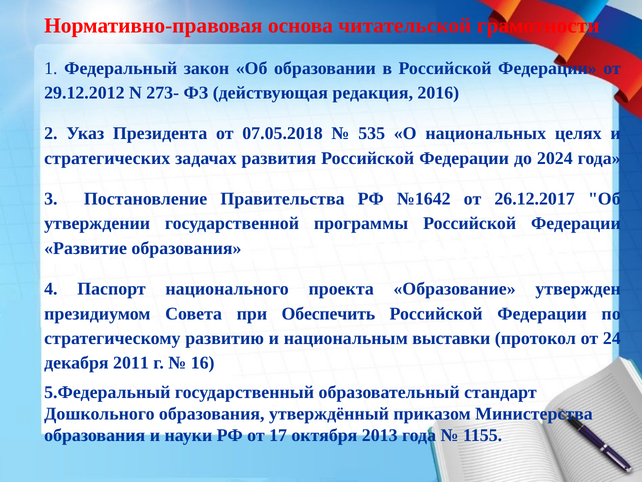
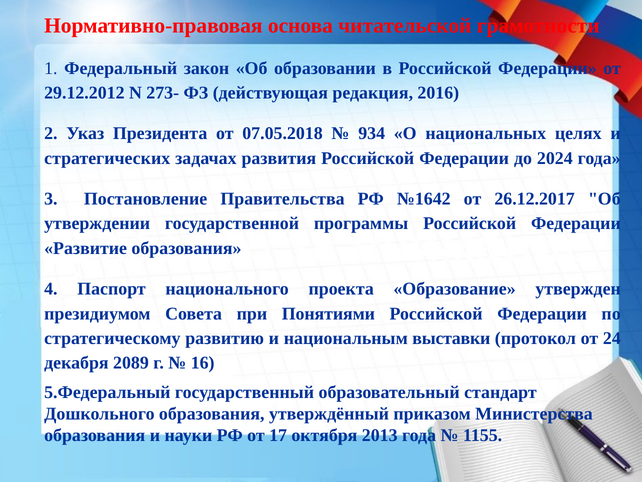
535: 535 -> 934 (372, 133)
Обеспечить: Обеспечить -> Понятиями (328, 313)
2011: 2011 -> 2089 (131, 363)
